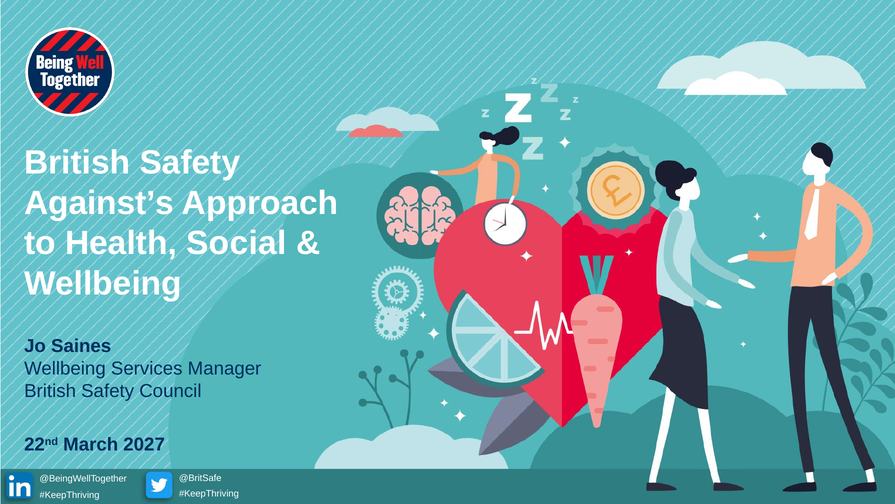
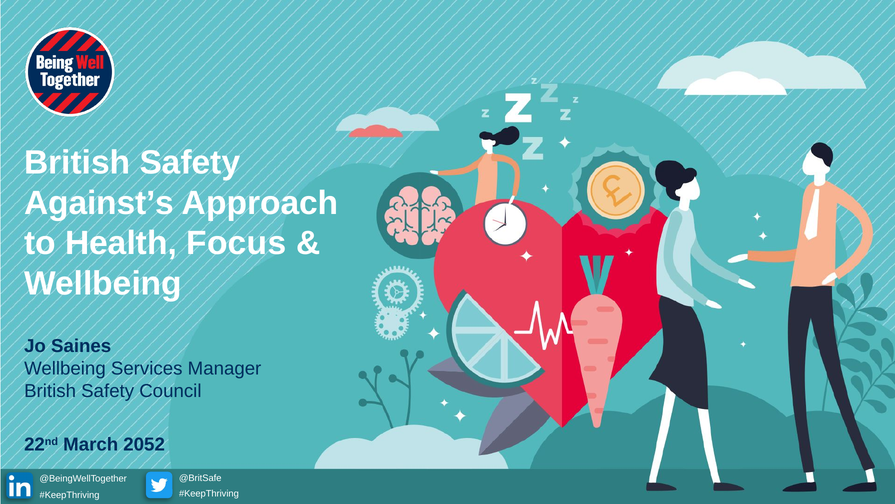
Social: Social -> Focus (236, 243)
2027: 2027 -> 2052 (144, 444)
